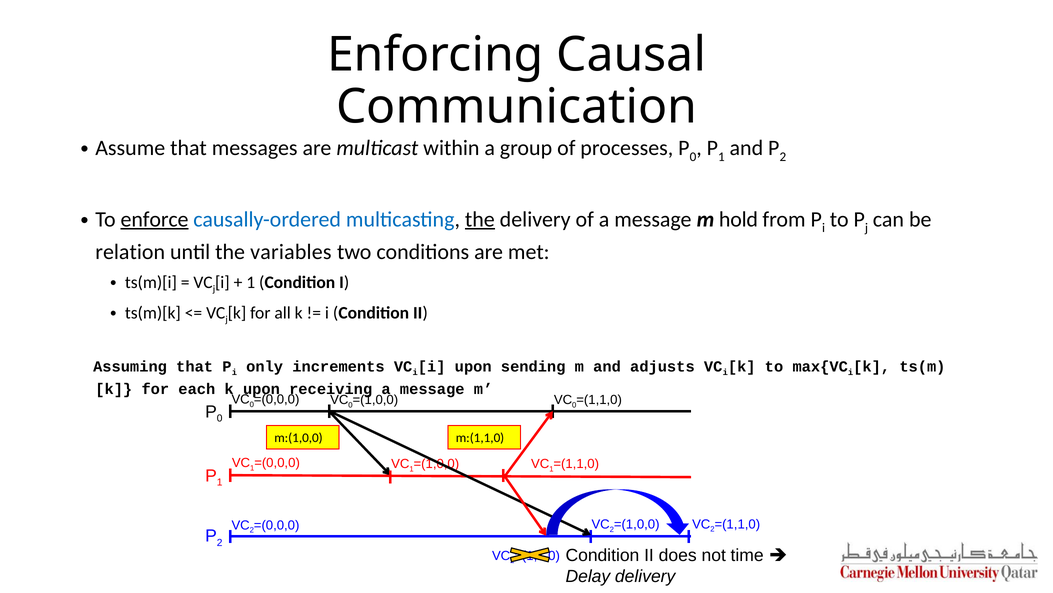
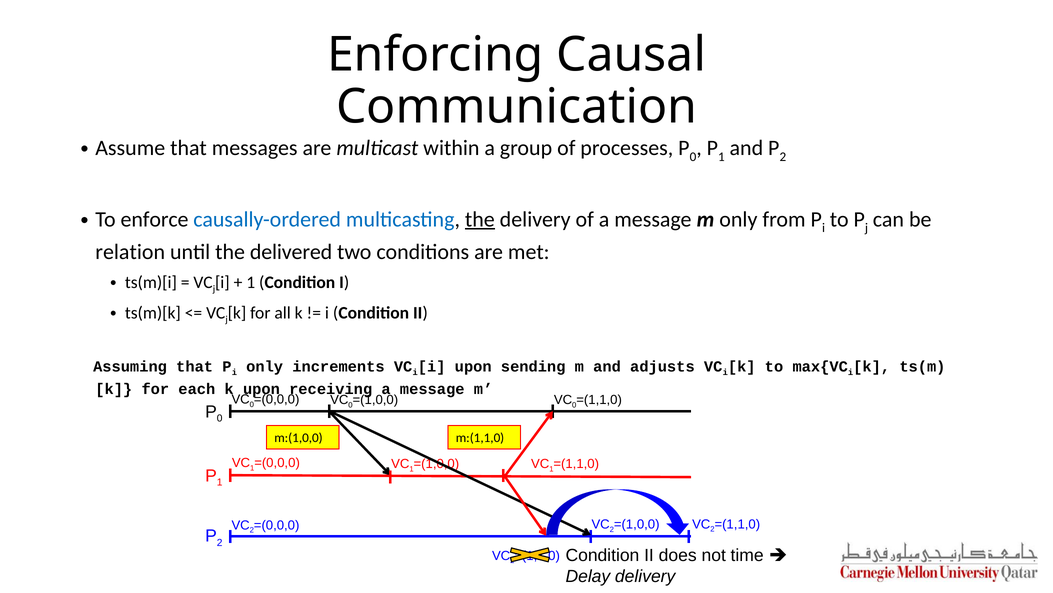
enforce underline: present -> none (155, 219)
m hold: hold -> only (738, 219)
variables: variables -> delivered (291, 252)
